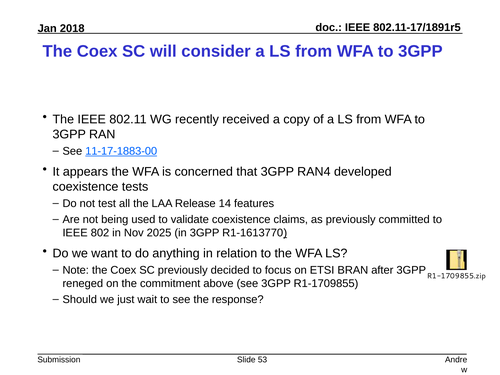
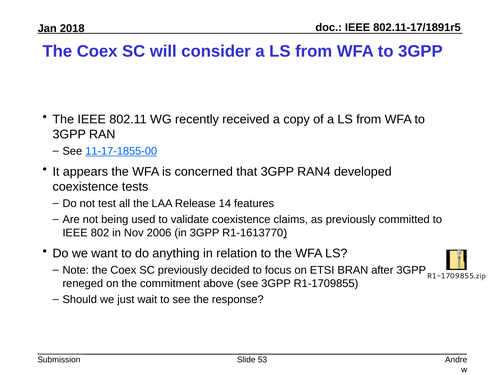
11-17-1883-00: 11-17-1883-00 -> 11-17-1855-00 (121, 151)
2025: 2025 -> 2006 (159, 233)
